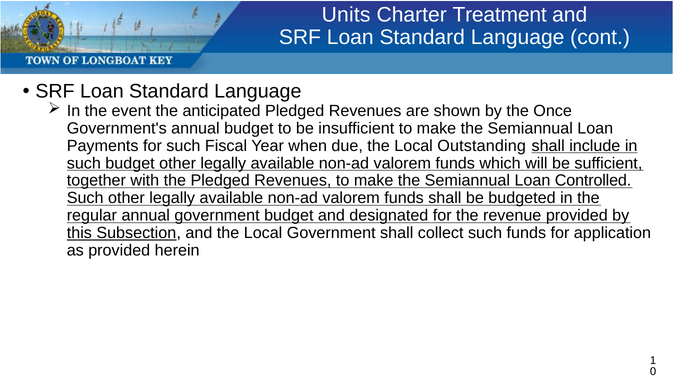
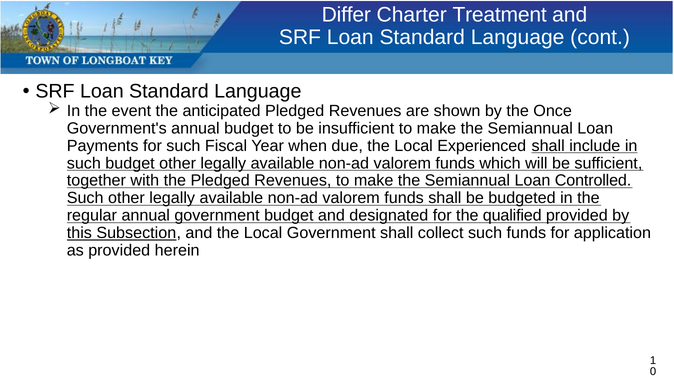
Units: Units -> Differ (346, 15)
Outstanding: Outstanding -> Experienced (482, 146)
revenue: revenue -> qualified (512, 216)
